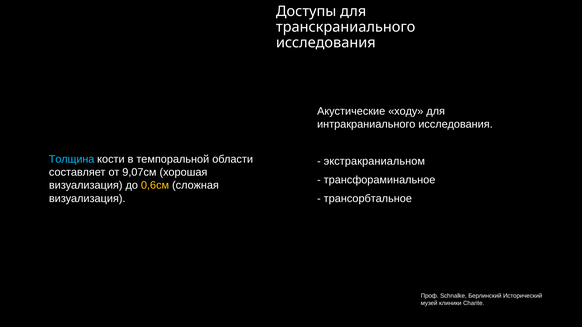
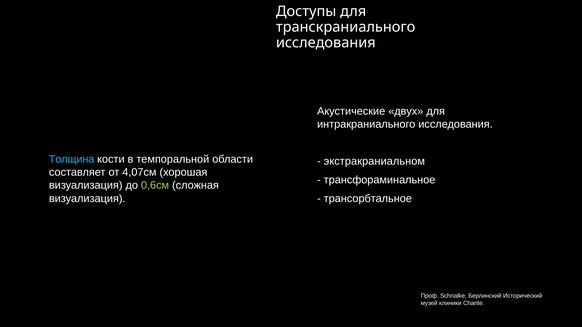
ходу: ходу -> двух (406, 111)
9,07см: 9,07см -> 4,07см (139, 172)
0,6см colour: yellow -> light green (155, 186)
